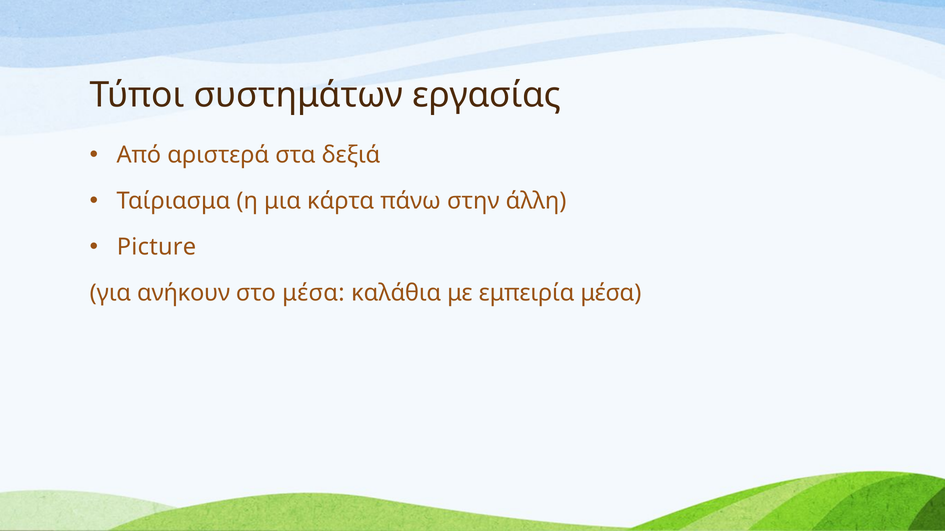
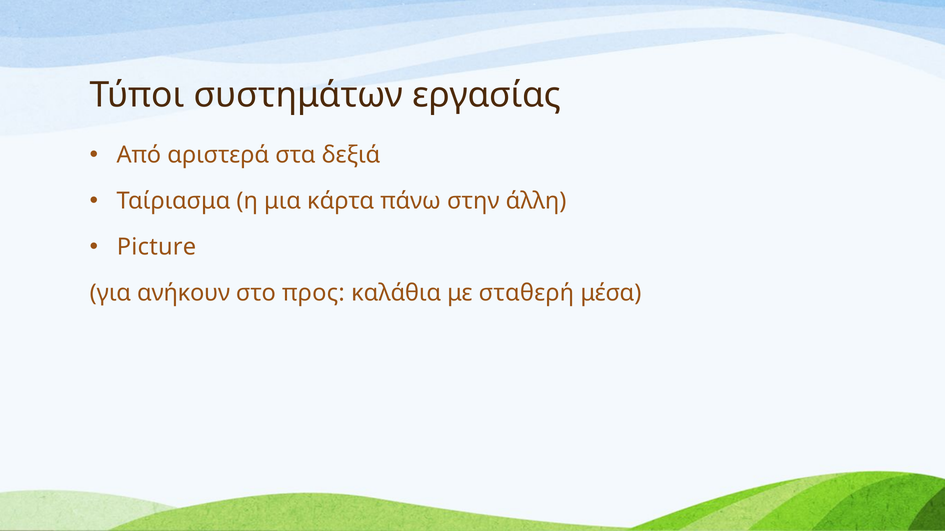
στο μέσα: μέσα -> προς (313, 293)
εμπειρία: εμπειρία -> σταθερή (526, 293)
